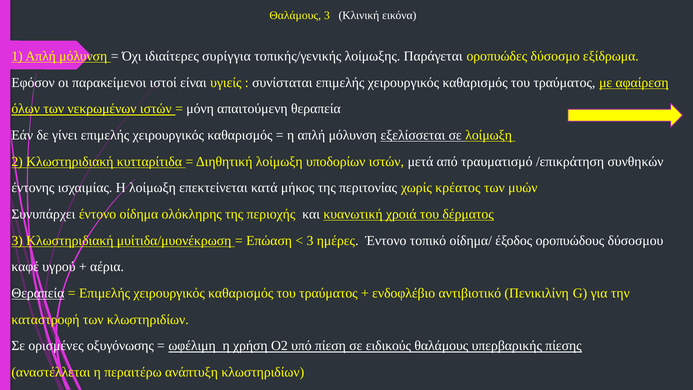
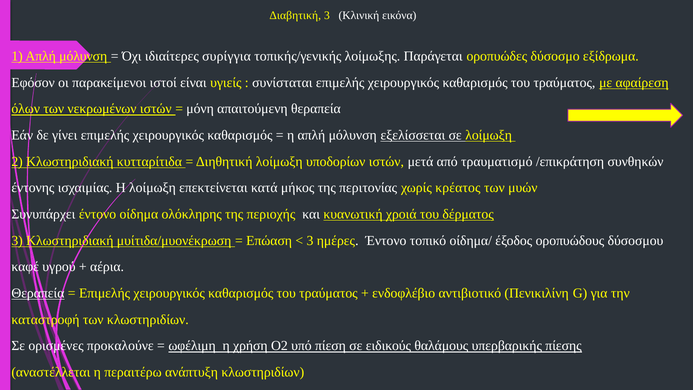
Θαλάμους: Θαλάμους -> Διαβητική (295, 15)
οξυγόνωσης: οξυγόνωσης -> προκαλούνε (120, 346)
